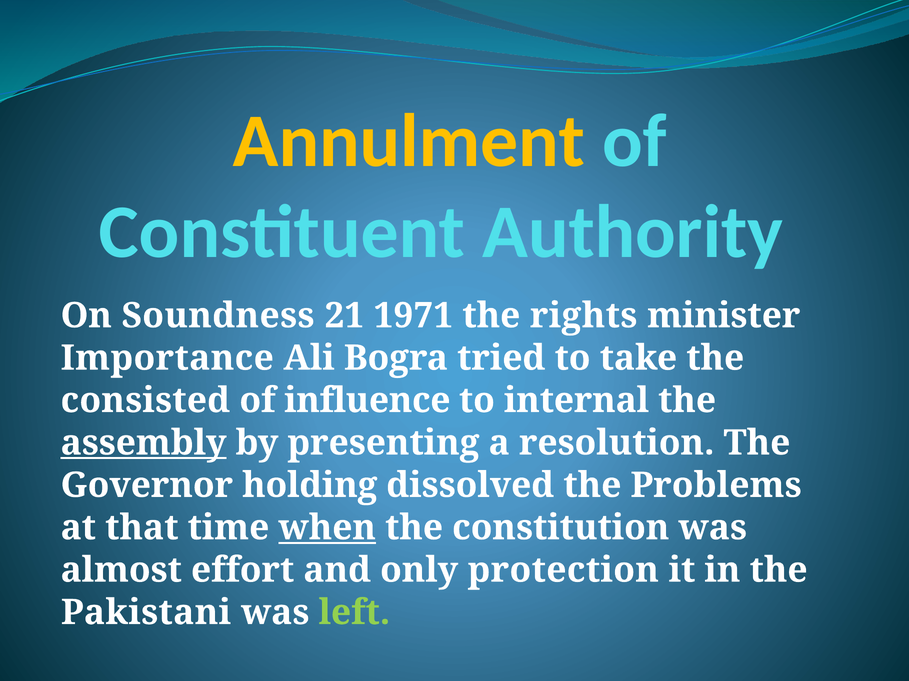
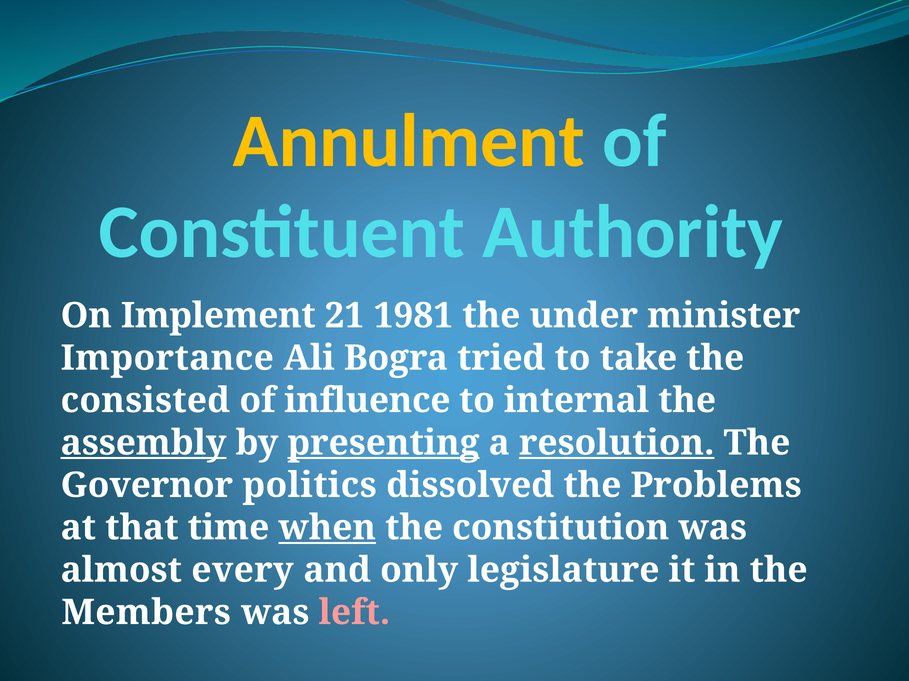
Soundness: Soundness -> Implement (218, 316)
1971: 1971 -> 1981 (413, 316)
rights: rights -> under (584, 316)
presenting underline: none -> present (383, 443)
resolution underline: none -> present (617, 443)
holding: holding -> politics (310, 486)
effort: effort -> every (242, 571)
protection: protection -> legislature (563, 571)
Pakistani: Pakistani -> Members (146, 613)
left colour: light green -> pink (354, 613)
